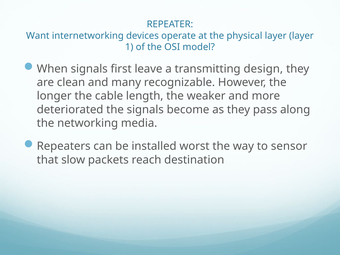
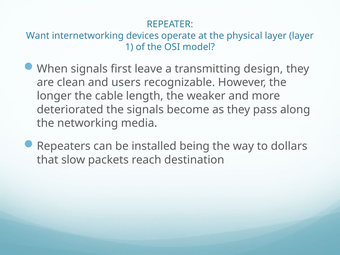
many: many -> users (126, 82)
worst: worst -> being (195, 146)
sensor: sensor -> dollars (289, 146)
